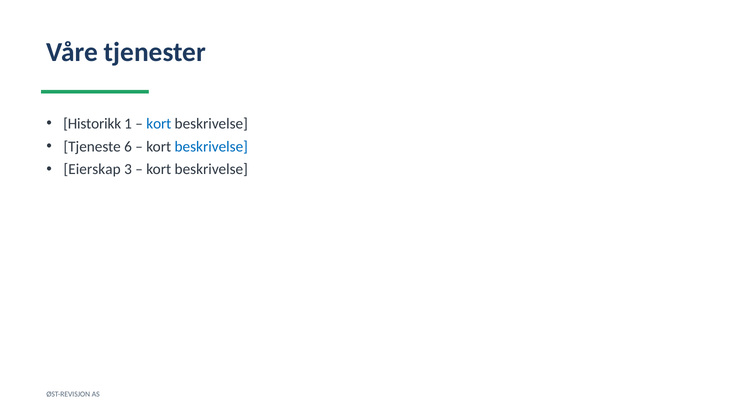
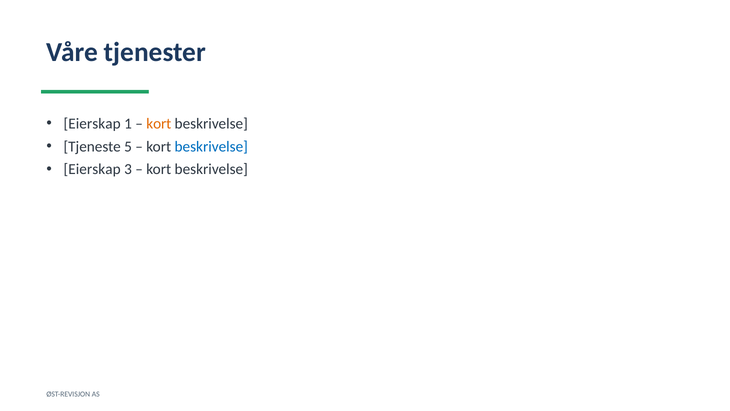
Historikk: Historikk -> Eierskap (92, 124)
kort colour: blue -> orange (159, 124)
6: 6 -> 5 (128, 146)
